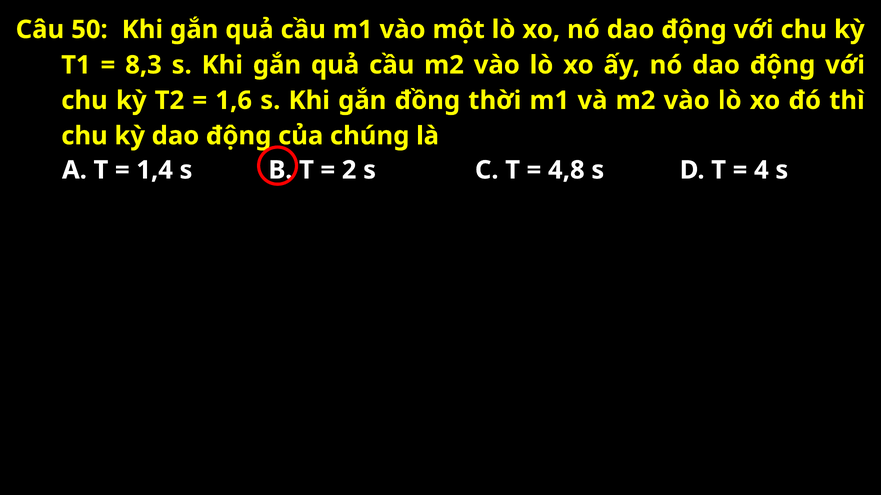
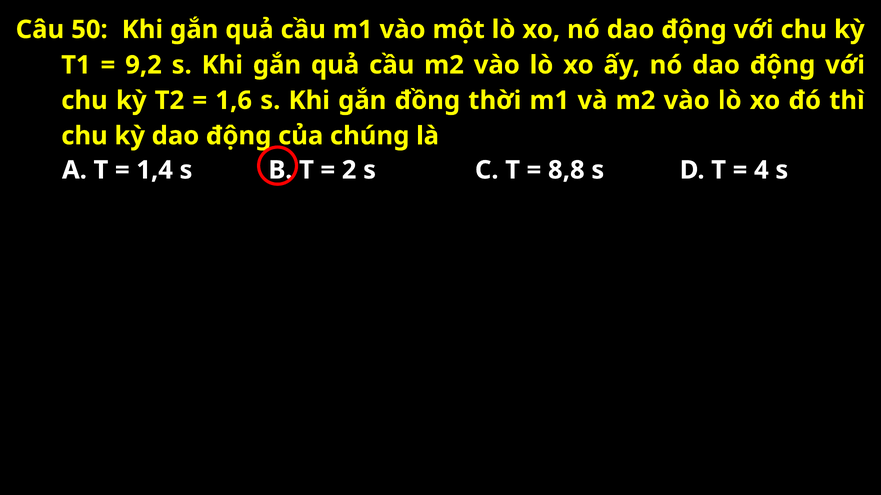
8,3: 8,3 -> 9,2 (144, 65)
4,8: 4,8 -> 8,8 (566, 170)
